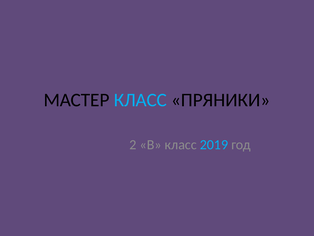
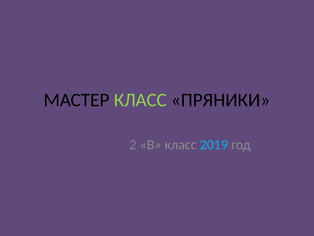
КЛАСС colour: light blue -> light green (140, 100)
